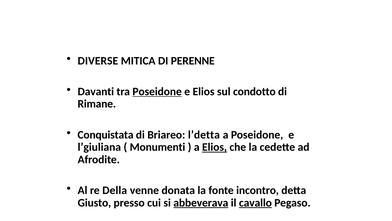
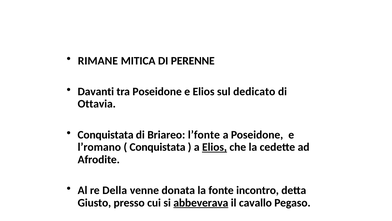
DIVERSE: DIVERSE -> RIMANE (98, 61)
Poseidone underline: present -> none (157, 91)
condotto: condotto -> dedicato (254, 91)
Rimane: Rimane -> Ottavia (97, 104)
l’detta: l’detta -> l’fonte (204, 134)
l’giuliana: l’giuliana -> l’romano (99, 147)
Monumenti: Monumenti -> Conquistata (158, 147)
cavallo underline: present -> none (255, 202)
